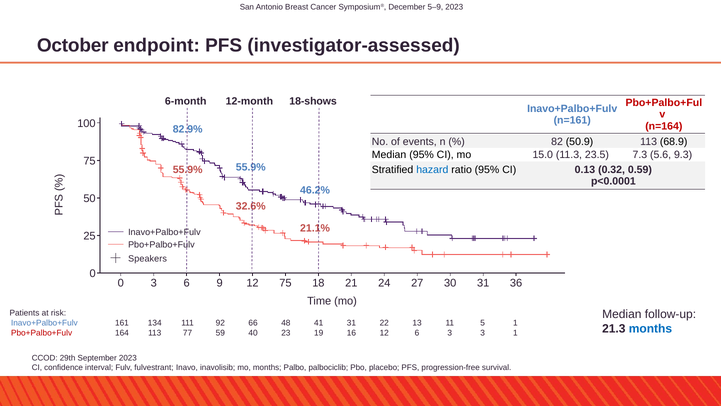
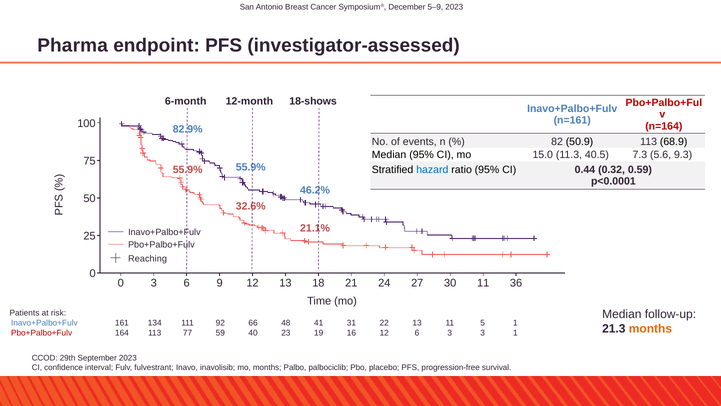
October: October -> Pharma (73, 45)
23.5: 23.5 -> 40.5 (597, 155)
0.13: 0.13 -> 0.44 (585, 170)
Speakers: Speakers -> Reaching (148, 258)
12 75: 75 -> 13 (285, 283)
30 31: 31 -> 11 (483, 283)
months colour: blue -> orange (650, 328)
